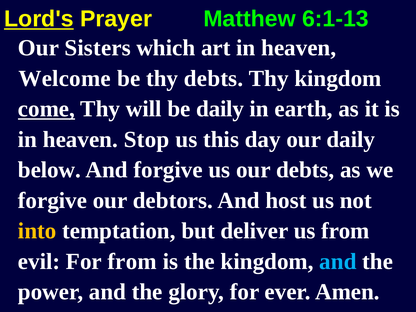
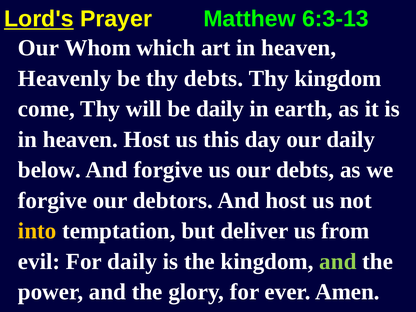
6:1-13: 6:1-13 -> 6:3-13 (335, 19)
Sisters: Sisters -> Whom (98, 48)
Welcome: Welcome -> Heavenly (65, 79)
come underline: present -> none (46, 109)
heaven Stop: Stop -> Host (147, 139)
For from: from -> daily (132, 261)
and colour: light blue -> light green (338, 261)
